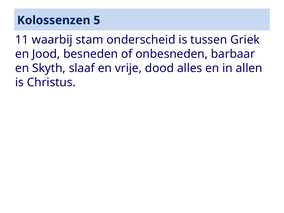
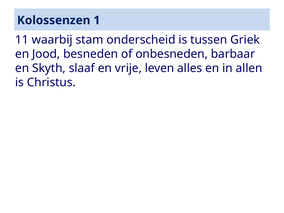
5: 5 -> 1 (97, 20)
dood: dood -> leven (160, 68)
